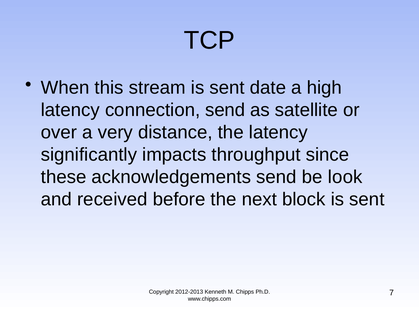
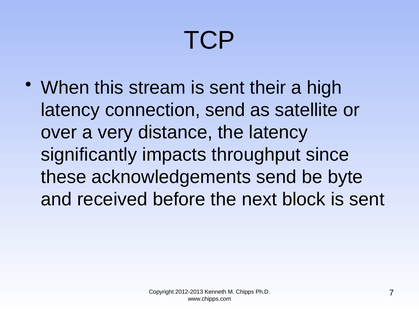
date: date -> their (268, 88)
look: look -> byte (345, 177)
